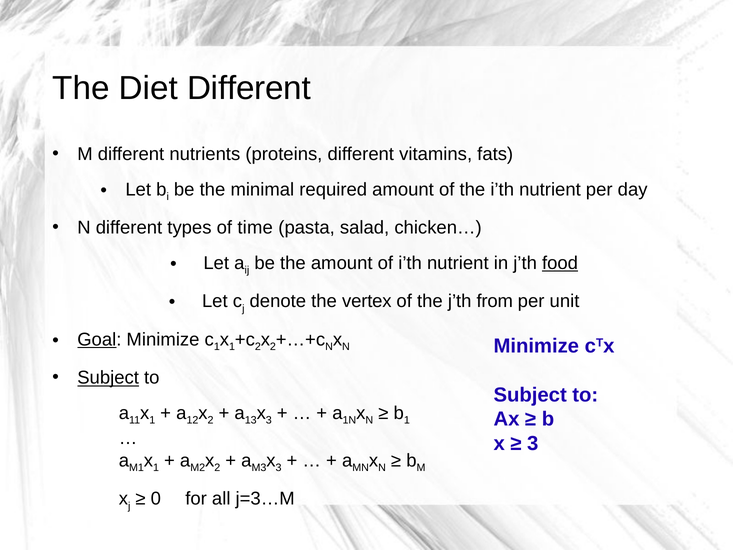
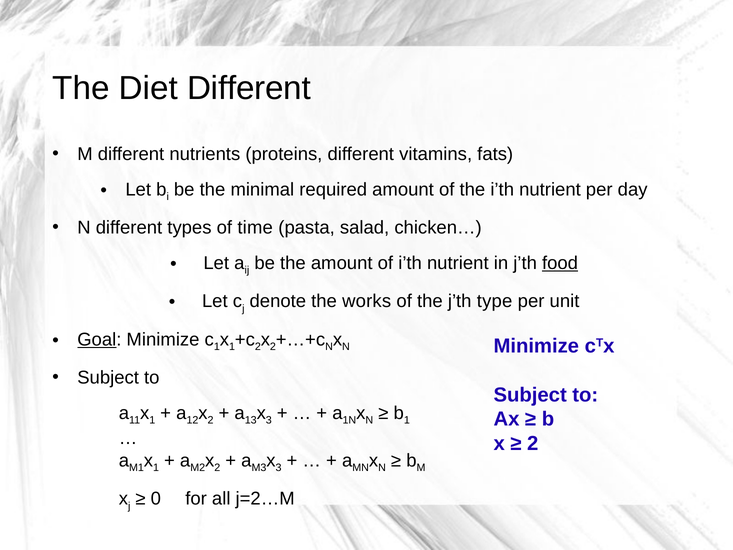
vertex: vertex -> works (367, 301)
from: from -> type (495, 301)
Subject underline: present -> none (108, 378)
3: 3 -> 2 (533, 443)
j=3…M: j=3…M -> j=2…M (265, 499)
